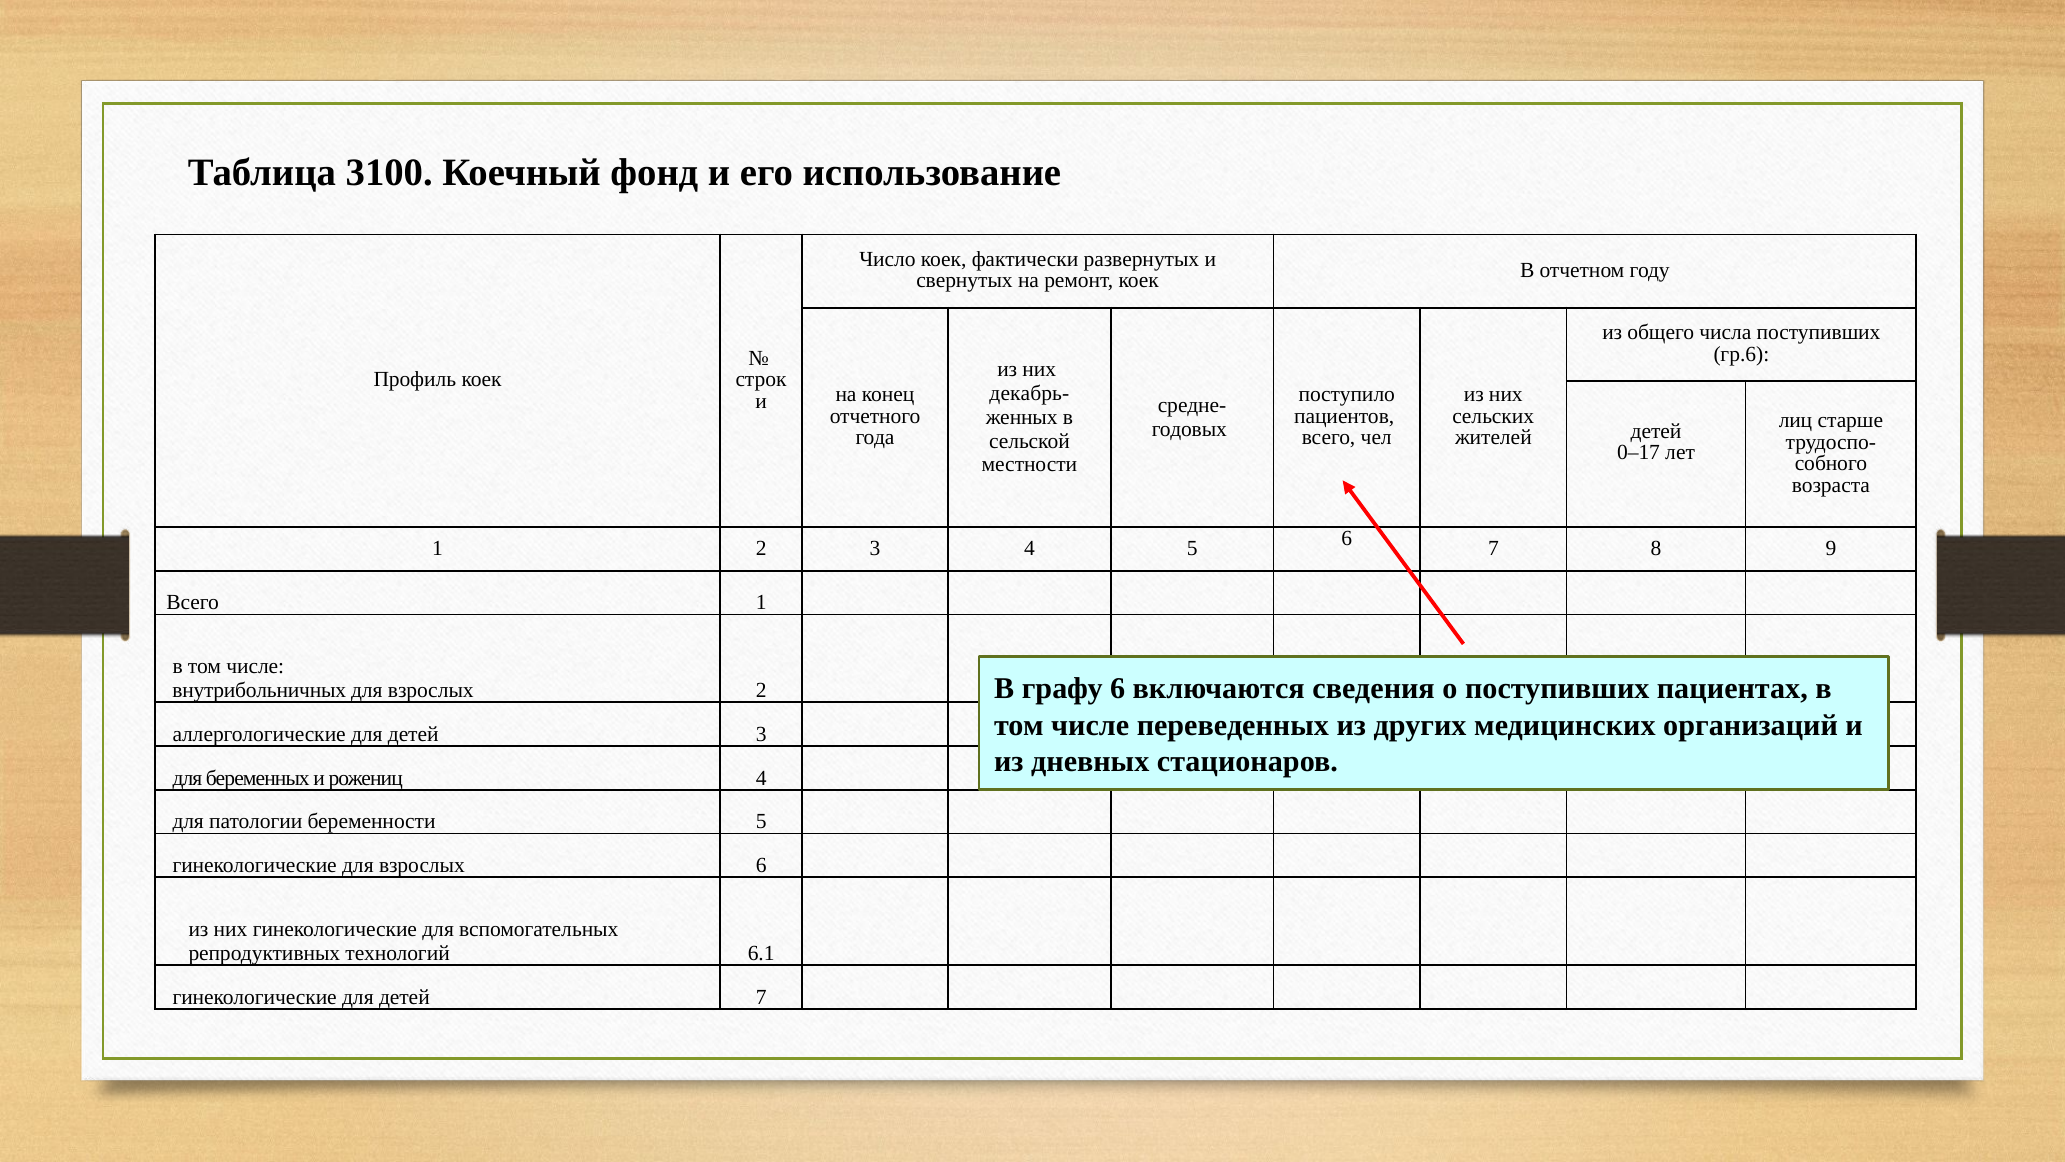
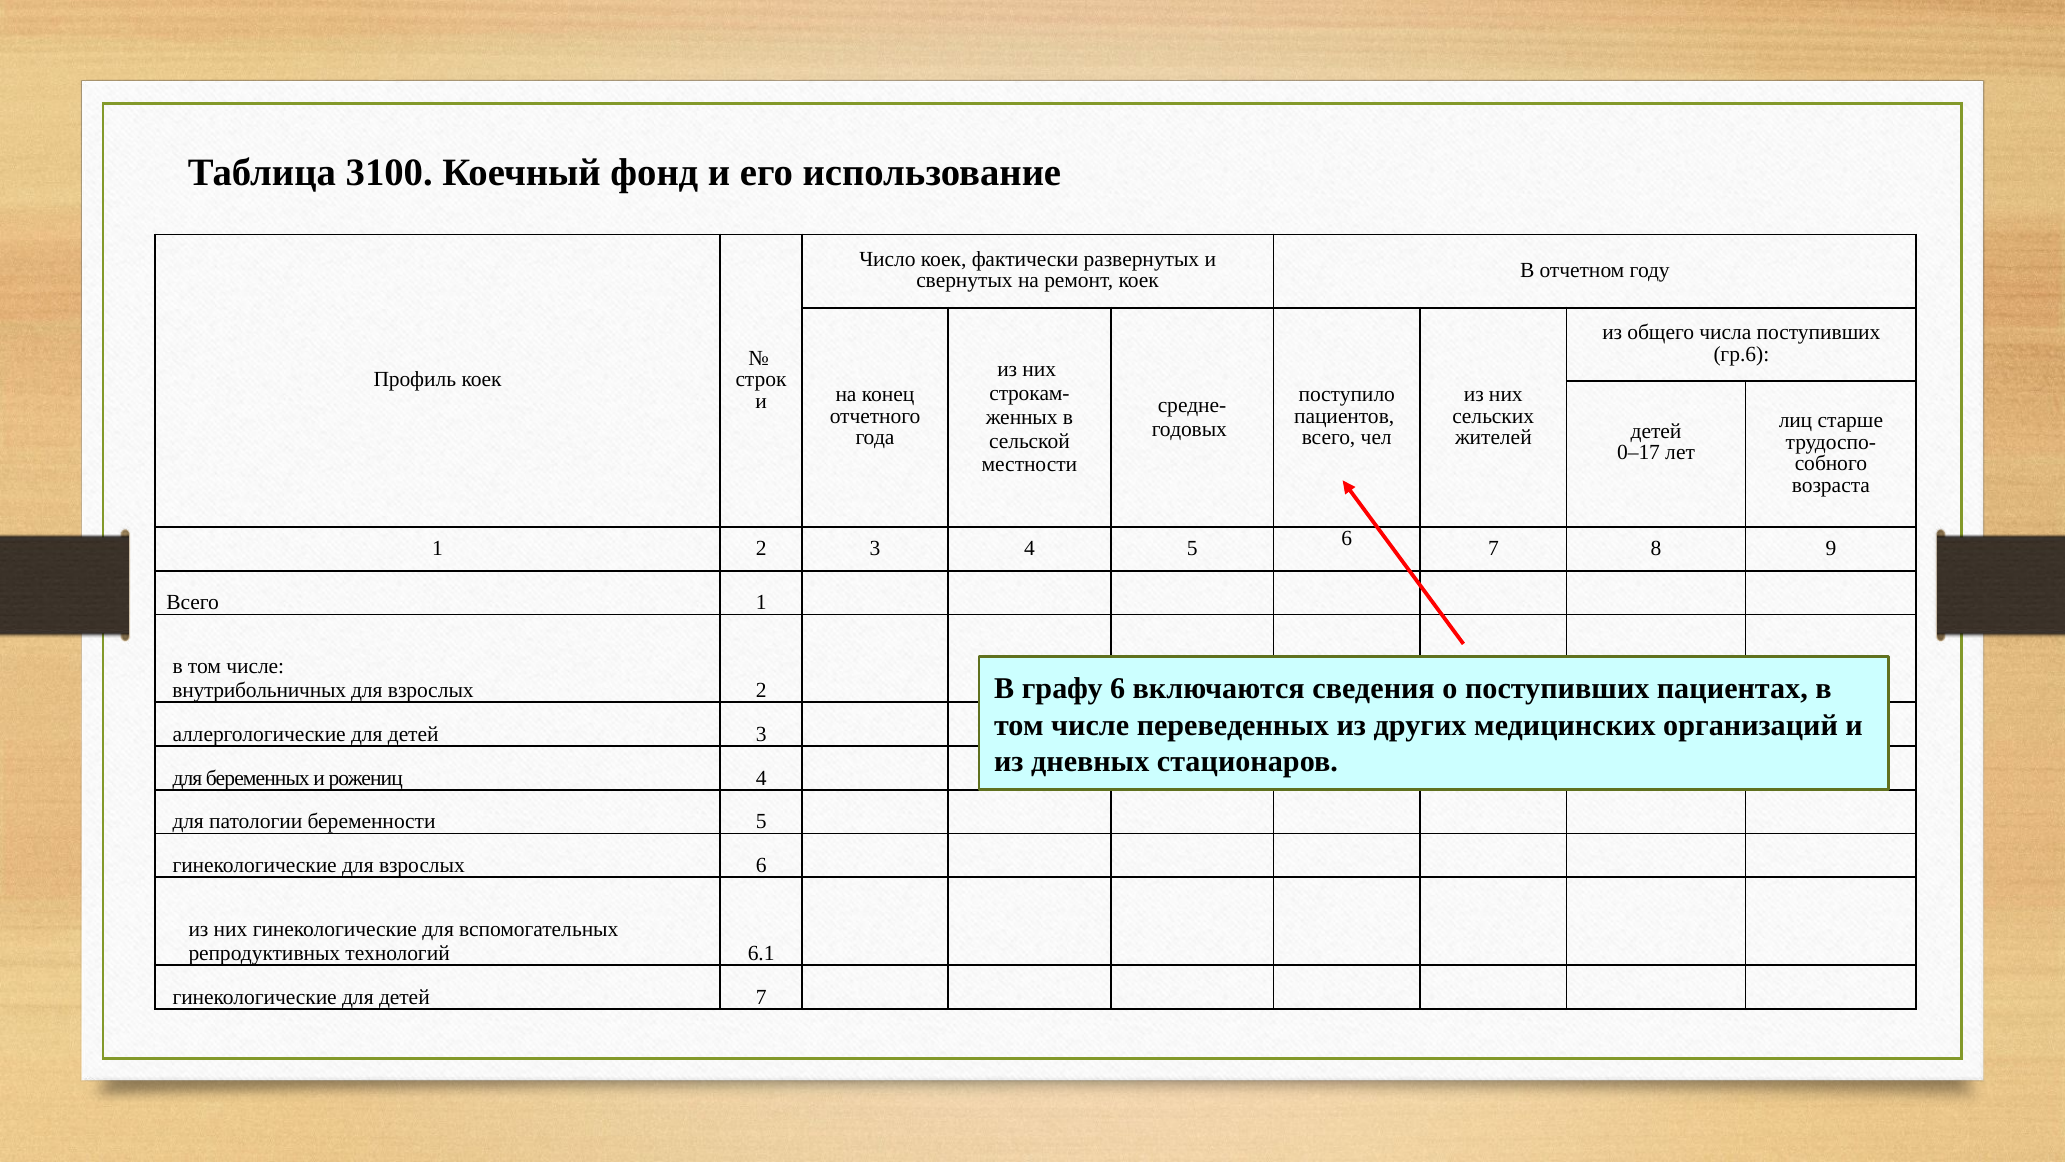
декабрь-: декабрь- -> строкам- (1030, 393)
